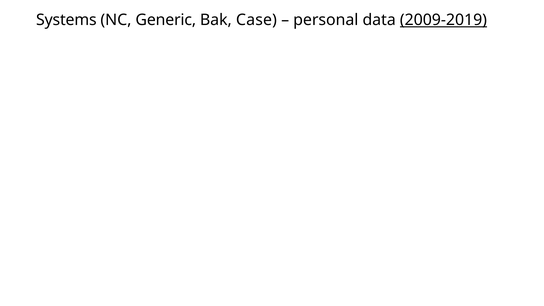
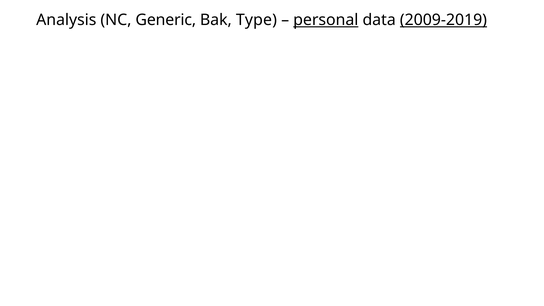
Systems: Systems -> Analysis (66, 20)
Case: Case -> Type (256, 20)
personal underline: none -> present (326, 20)
